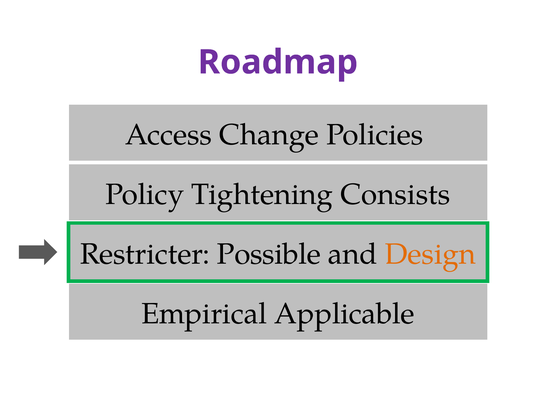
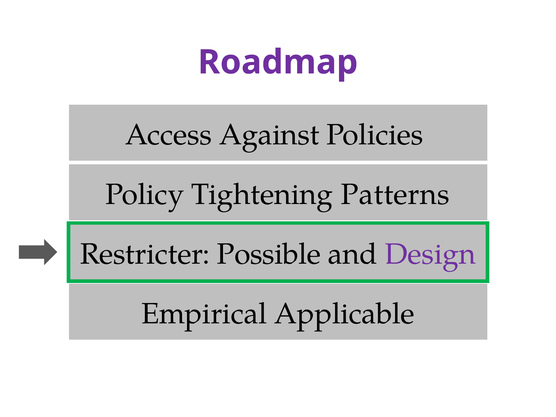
Change: Change -> Against (269, 135)
Consists: Consists -> Patterns (395, 194)
Design colour: orange -> purple (430, 254)
